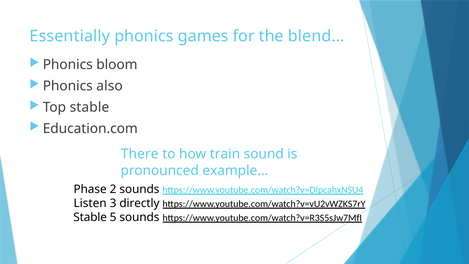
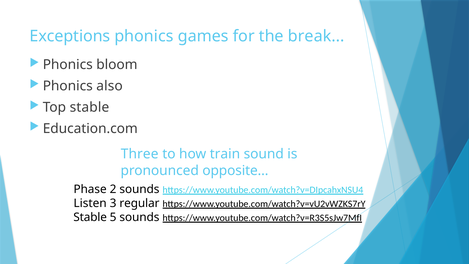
Essentially: Essentially -> Exceptions (70, 36)
blend: blend -> break (316, 36)
There: There -> Three (140, 154)
example: example -> opposite (235, 170)
directly: directly -> regular (139, 203)
